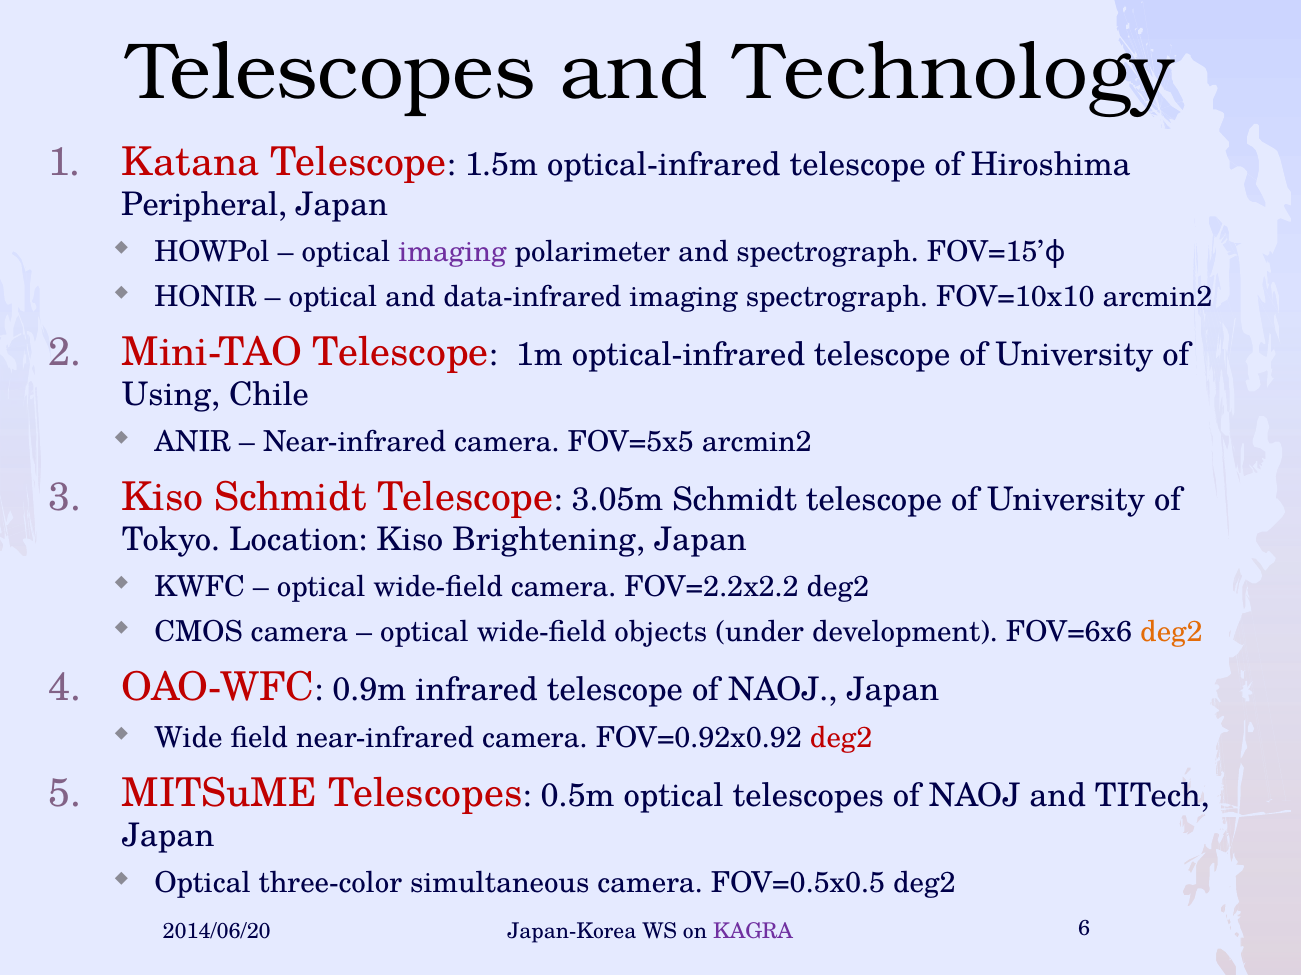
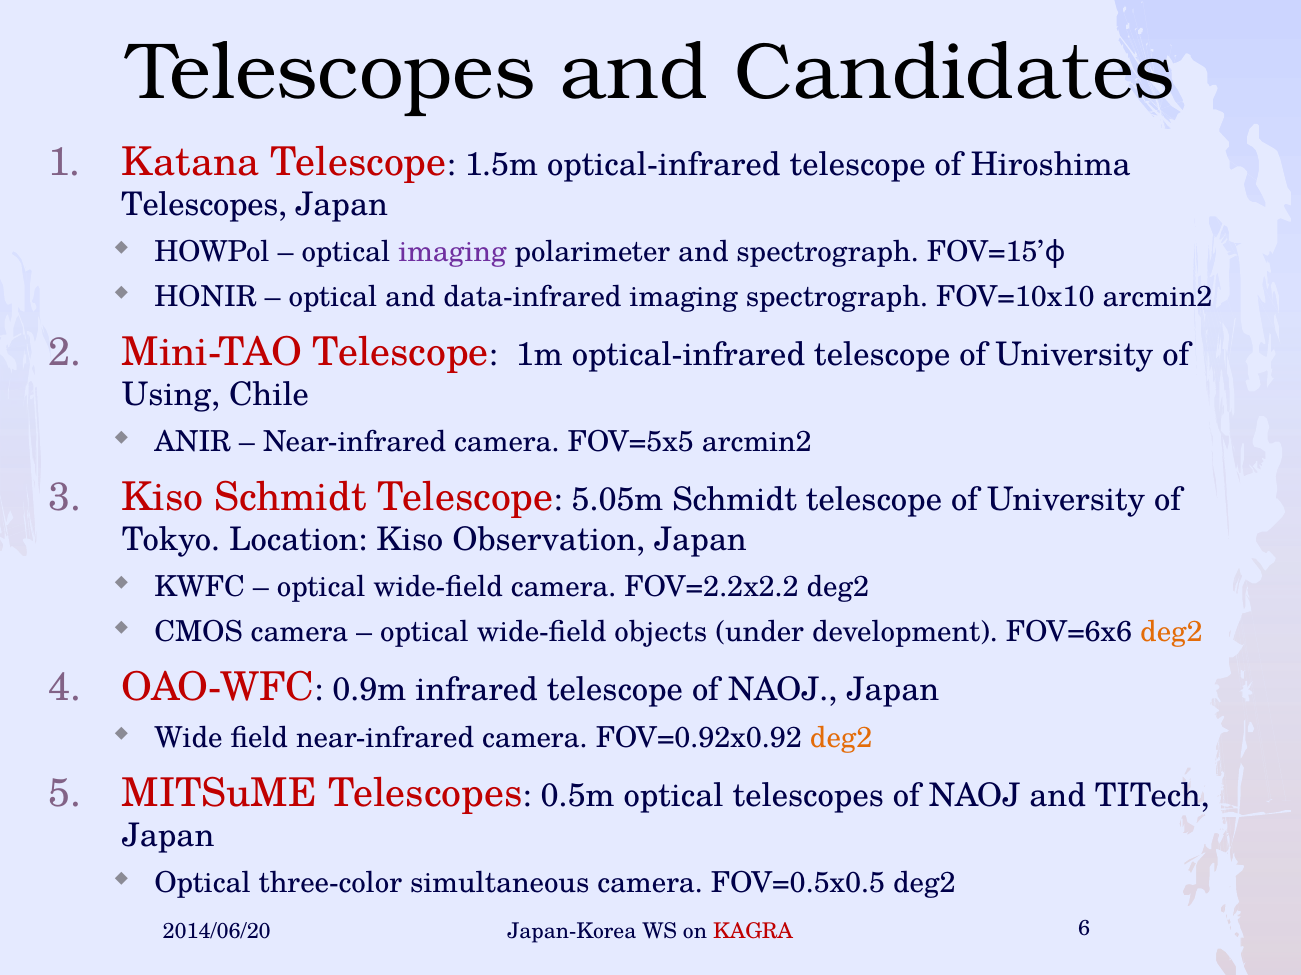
Technology: Technology -> Candidates (955, 73)
Peripheral: Peripheral -> Telescopes (204, 205)
3.05m: 3.05m -> 5.05m (618, 500)
Brightening: Brightening -> Observation (549, 541)
deg2 colour: red -> orange (841, 738)
KAGRA colour: purple -> red (753, 932)
